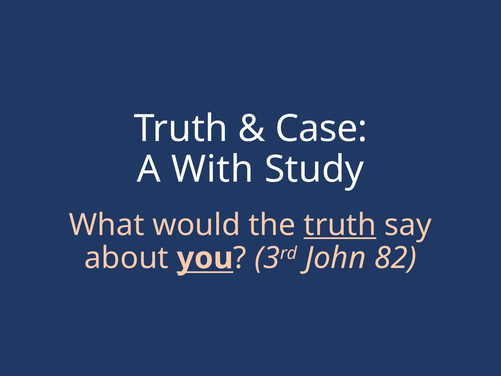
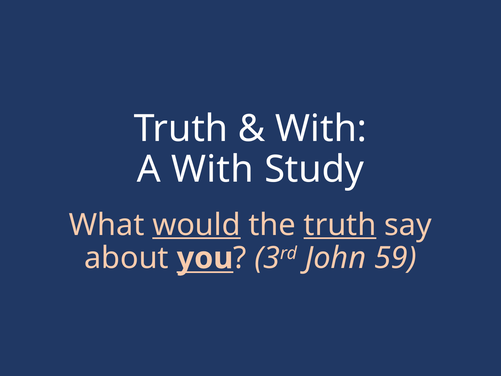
Case: Case -> With (321, 129)
would underline: none -> present (196, 225)
82: 82 -> 59 (395, 258)
